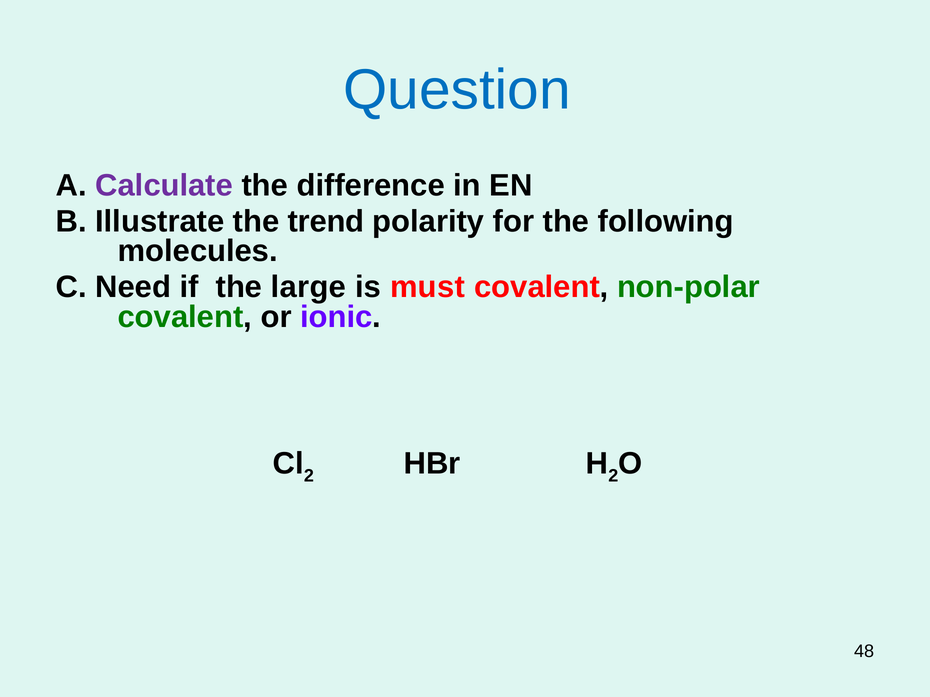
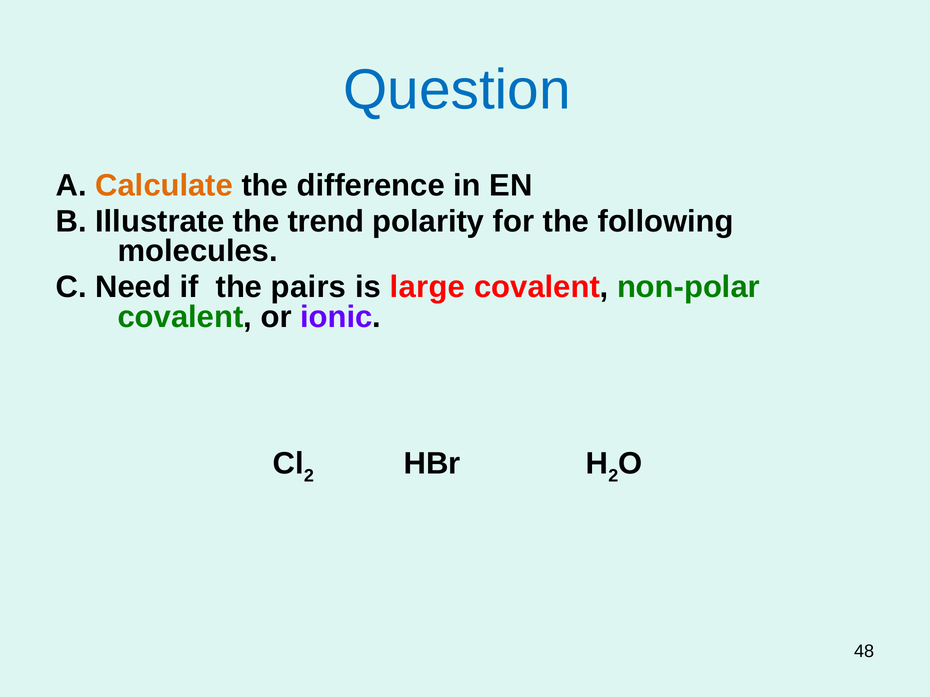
Calculate colour: purple -> orange (164, 186)
large: large -> pairs (308, 287)
must: must -> large (428, 287)
